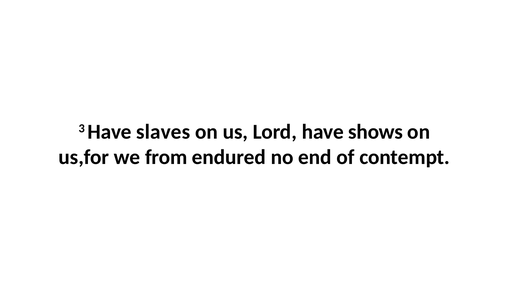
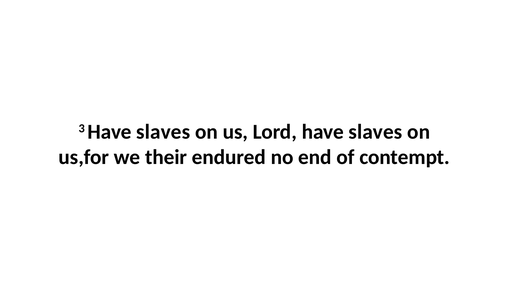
Lord have shows: shows -> slaves (375, 132)
from: from -> their (166, 157)
